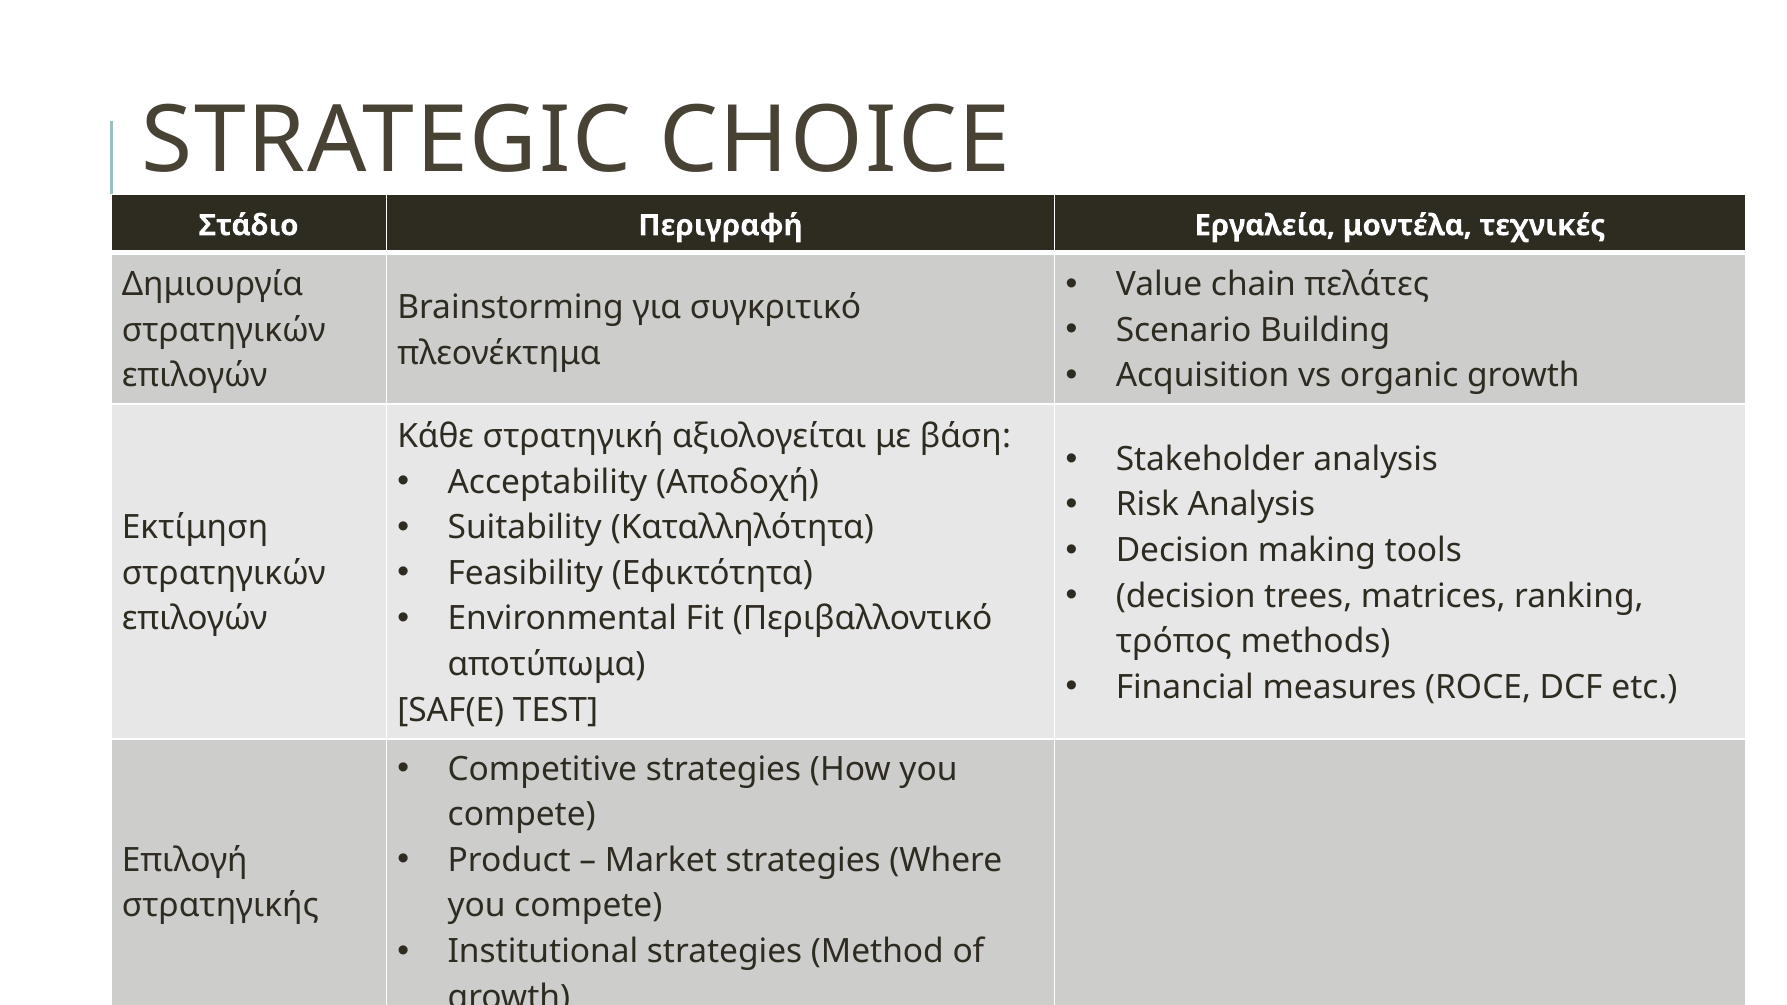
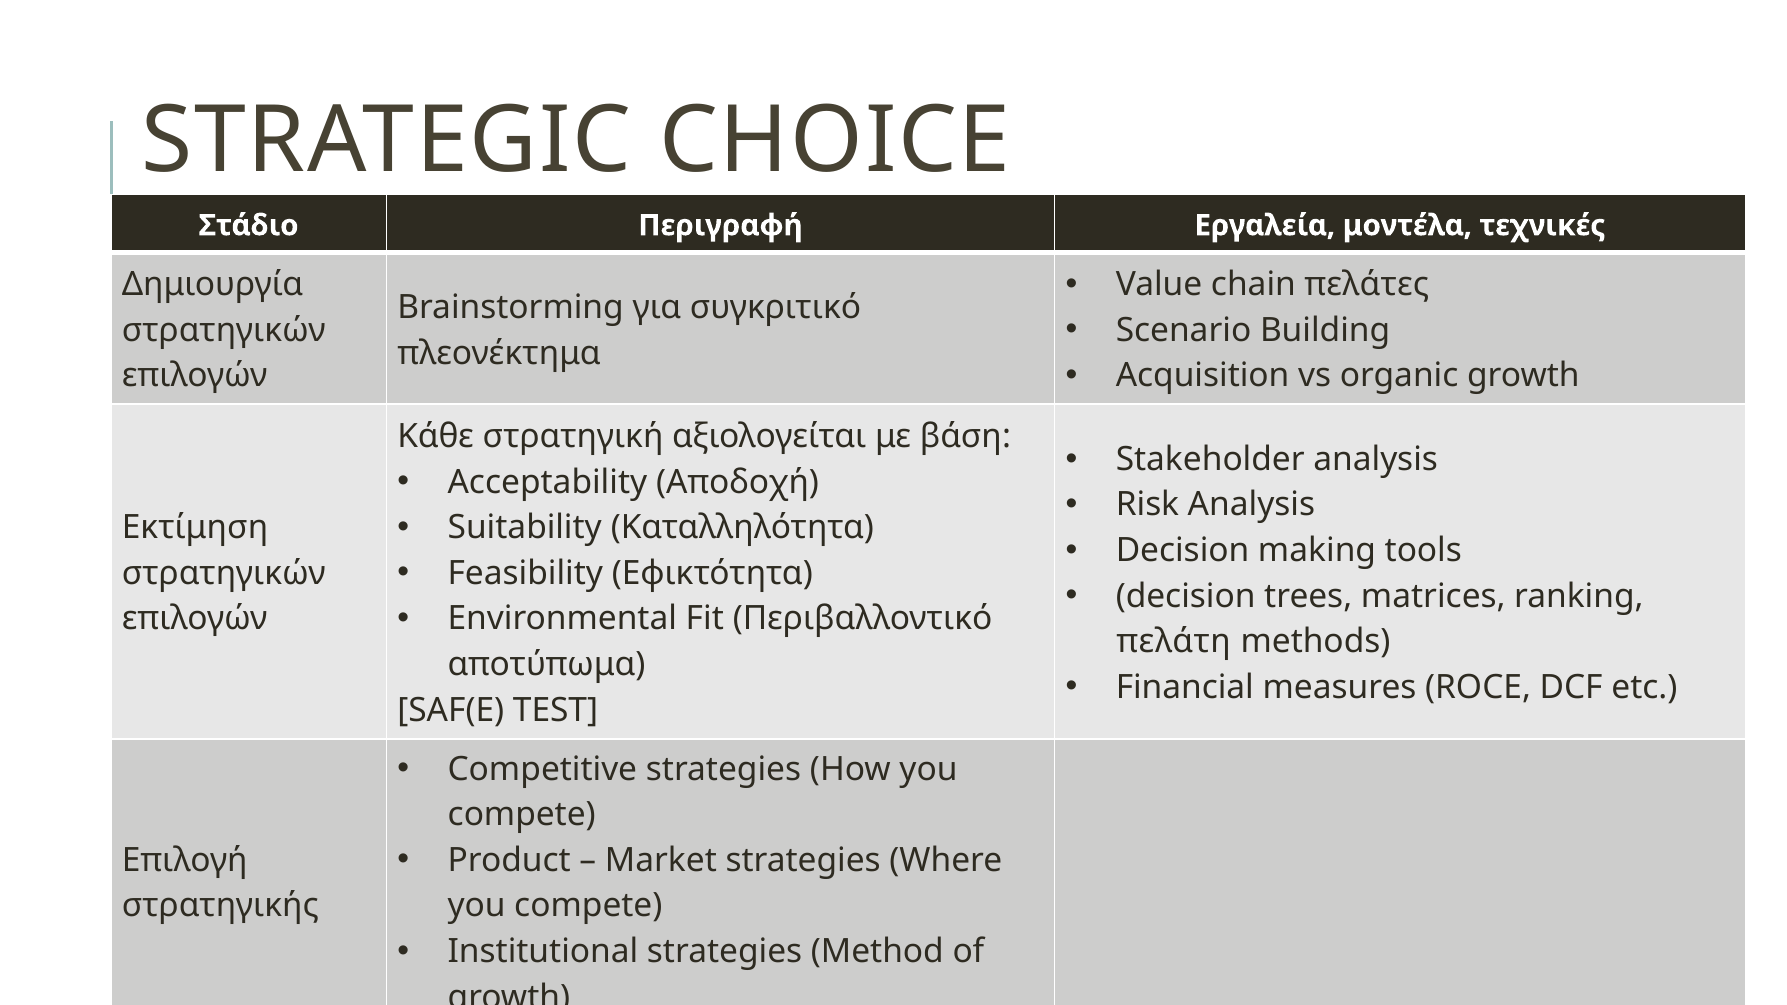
τρόπος: τρόπος -> πελάτη (1174, 642)
